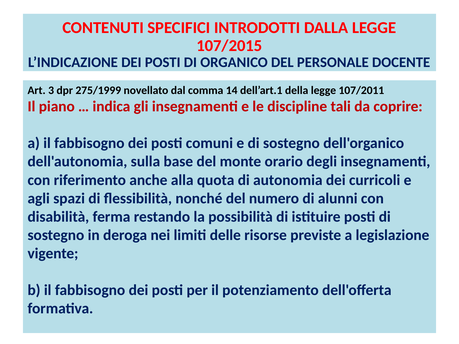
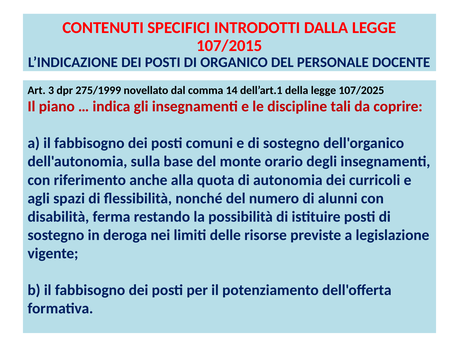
107/2011: 107/2011 -> 107/2025 (361, 90)
